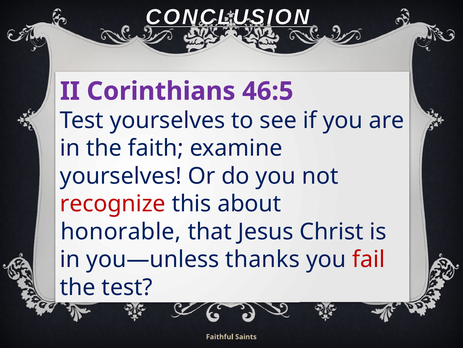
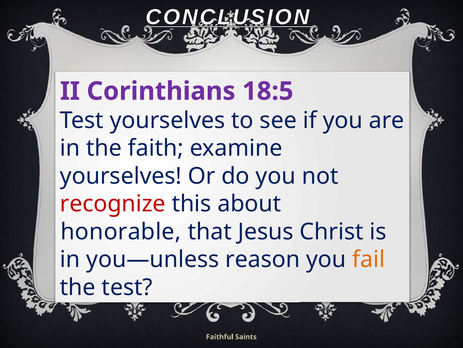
46:5: 46:5 -> 18:5 (268, 91)
thanks: thanks -> reason (263, 259)
fail colour: red -> orange (369, 259)
